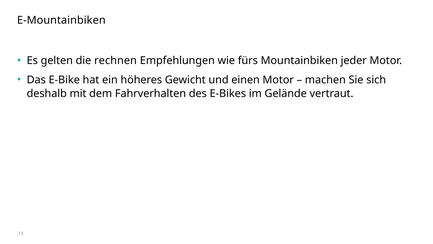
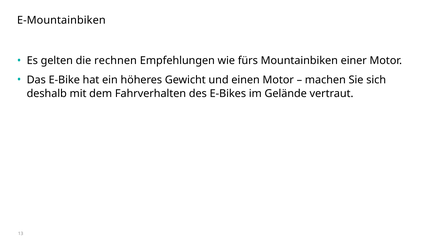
jeder: jeder -> einer (354, 61)
